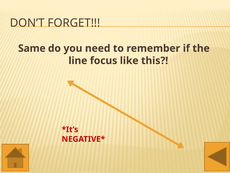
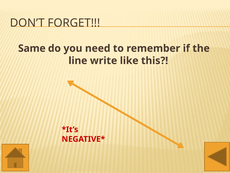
focus: focus -> write (104, 61)
